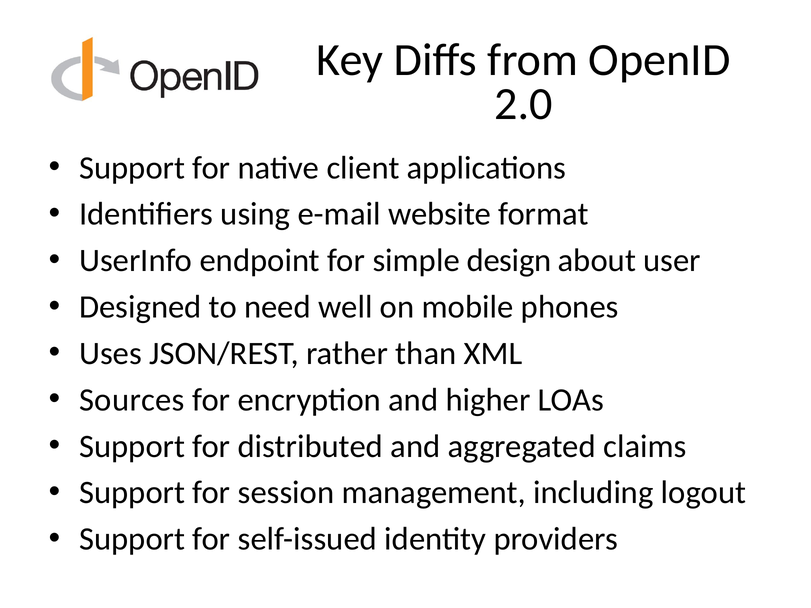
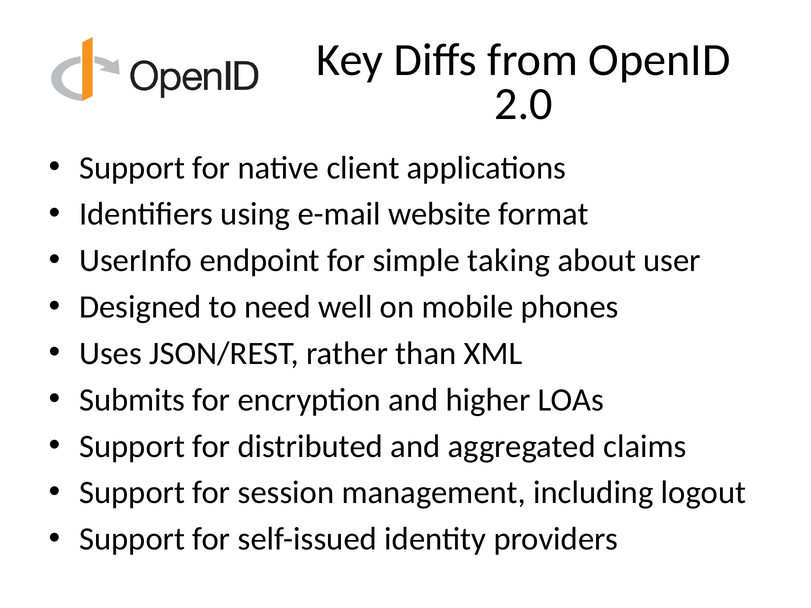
design: design -> taking (509, 261)
Sources: Sources -> Submits (132, 400)
